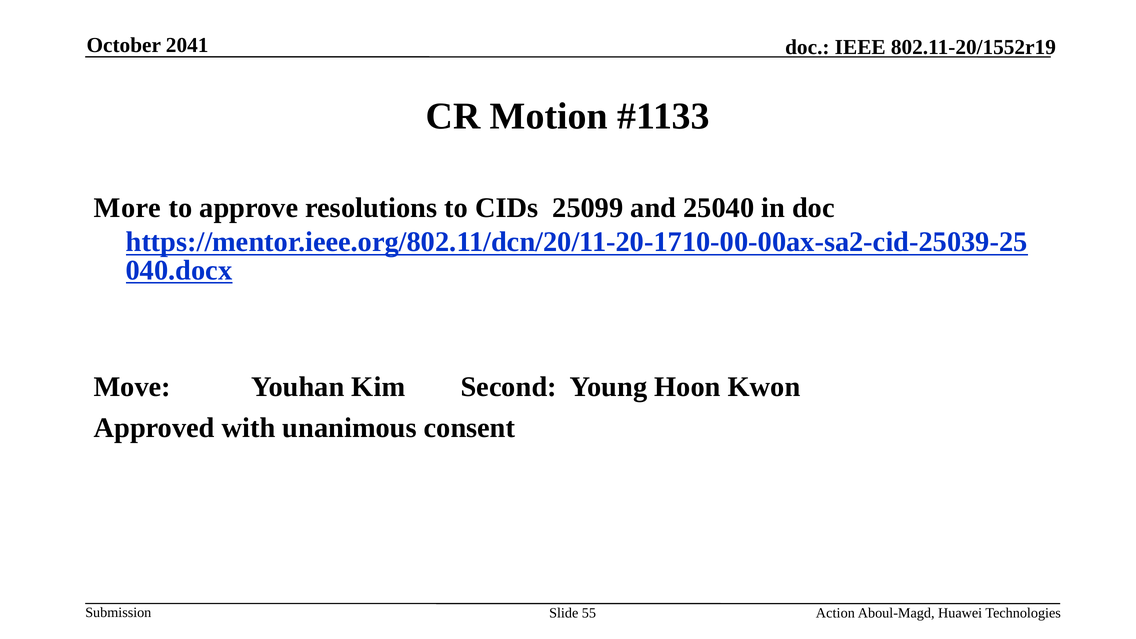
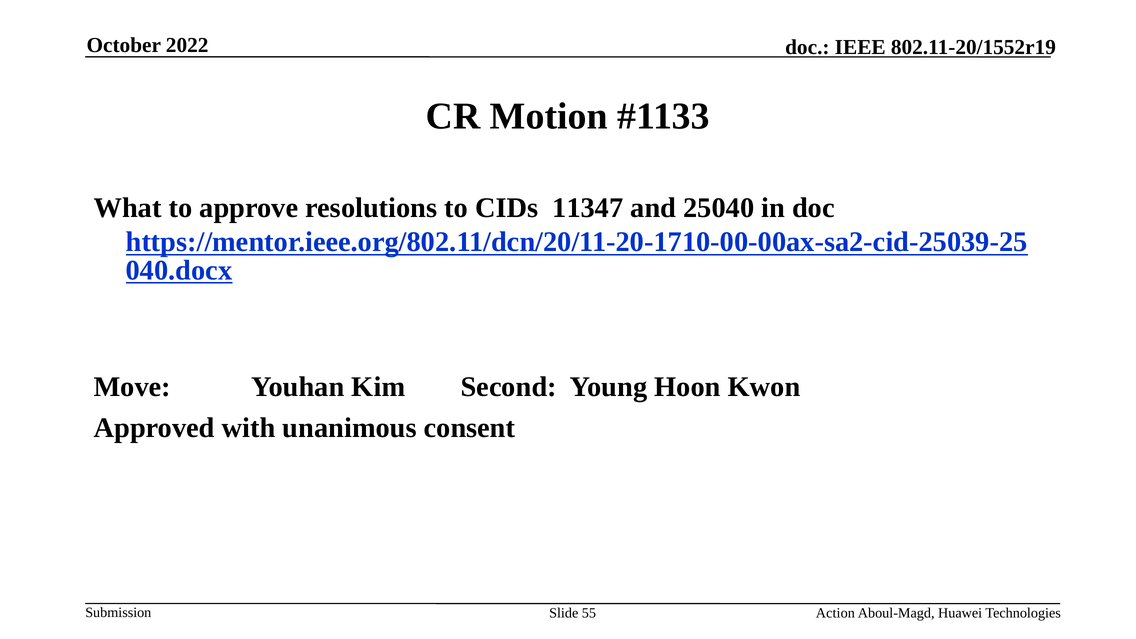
2041: 2041 -> 2022 (187, 45)
More: More -> What (128, 208)
25099: 25099 -> 11347 (588, 208)
